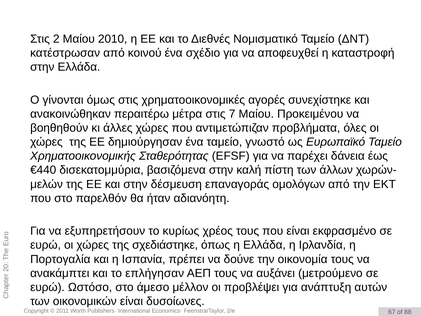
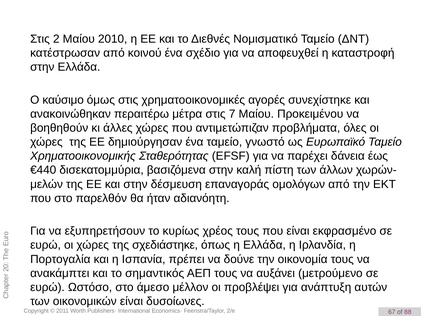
γίνονται: γίνονται -> καύσιμο (63, 100)
επλήγησαν: επλήγησαν -> σημαντικός (155, 273)
